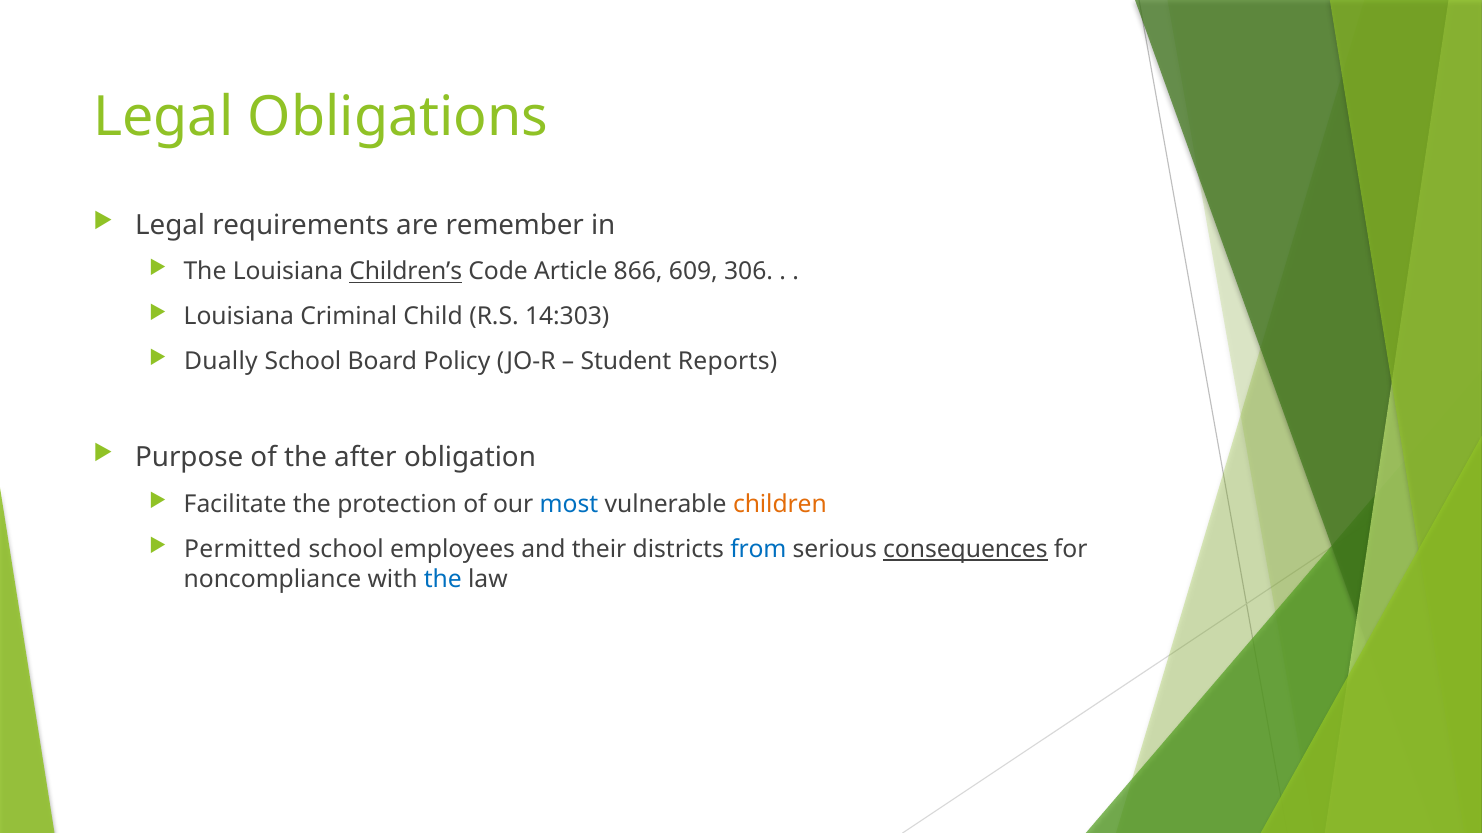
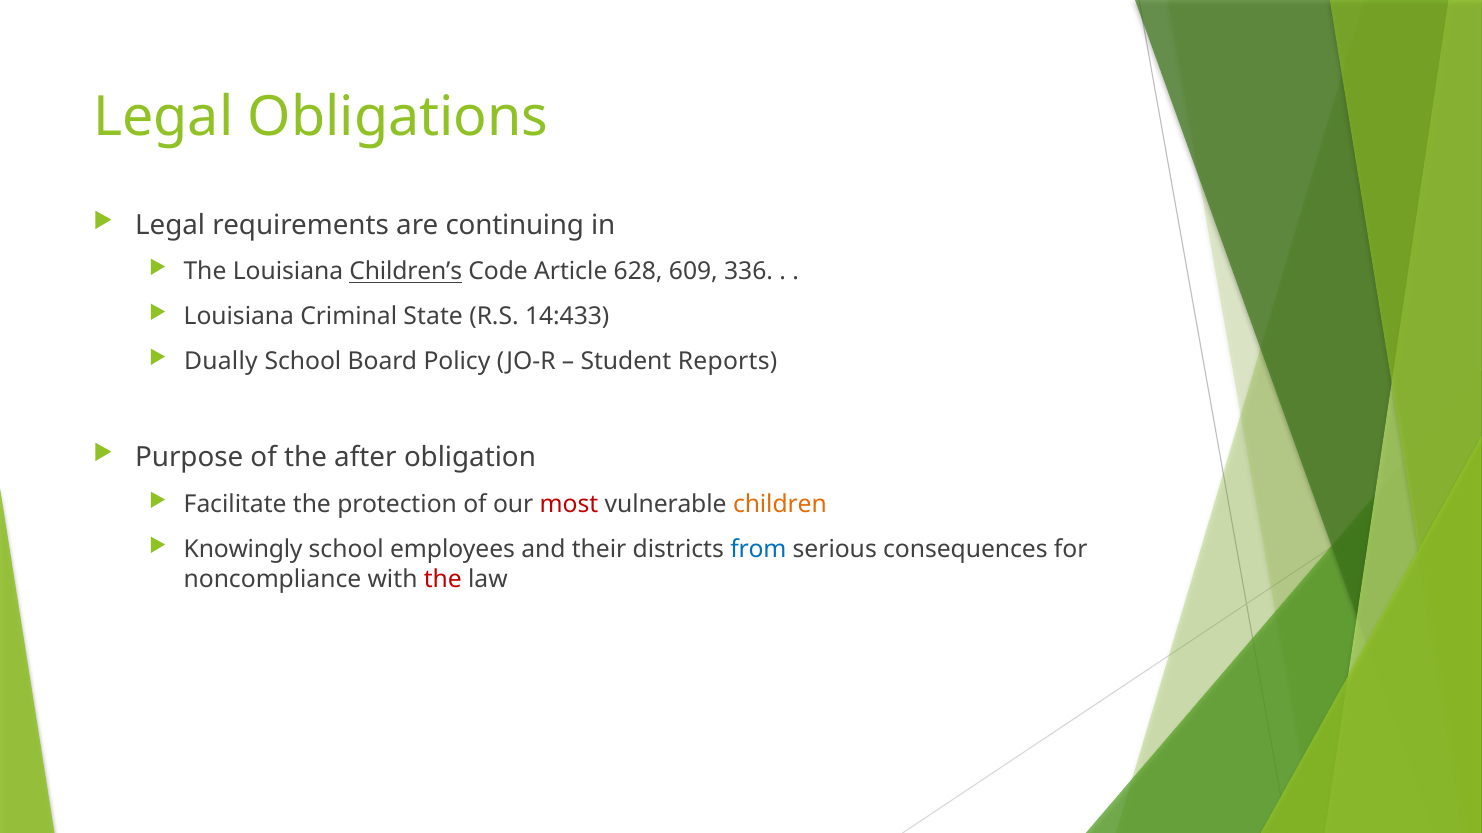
remember: remember -> continuing (515, 225)
866: 866 -> 628 (638, 272)
306: 306 -> 336 (749, 272)
Child: Child -> State (433, 317)
14:303: 14:303 -> 14:433 (567, 317)
most colour: blue -> red (569, 505)
Permitted: Permitted -> Knowingly (243, 550)
consequences underline: present -> none (965, 550)
the colour: blue -> red (443, 579)
